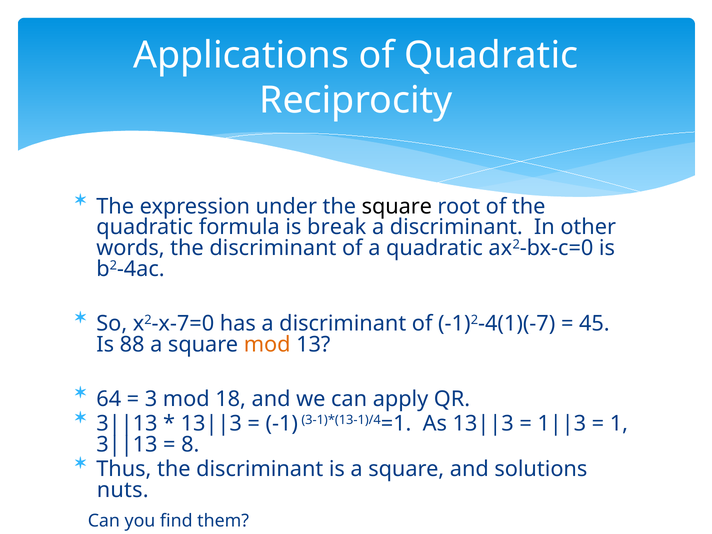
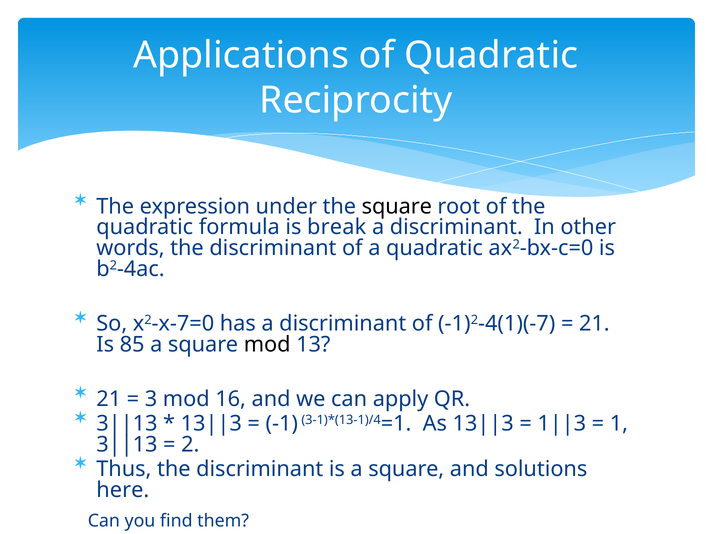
45: 45 -> 21 (594, 324)
88: 88 -> 85 (132, 344)
mod colour: orange -> black (267, 344)
64: 64 -> 21 (109, 399)
18: 18 -> 16 (231, 399)
8: 8 -> 2 (190, 445)
nuts: nuts -> here (123, 490)
